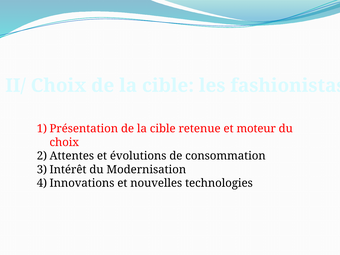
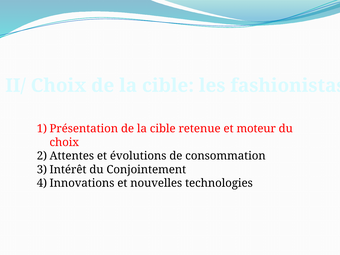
Modernisation: Modernisation -> Conjointement (146, 170)
